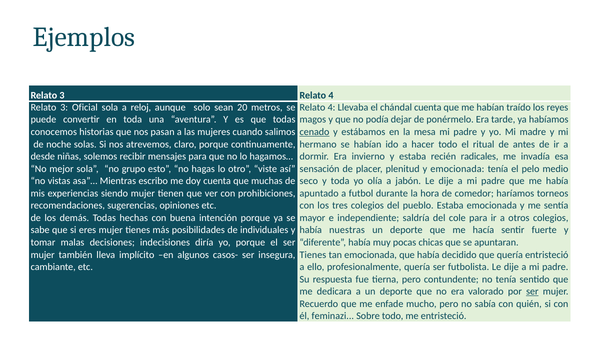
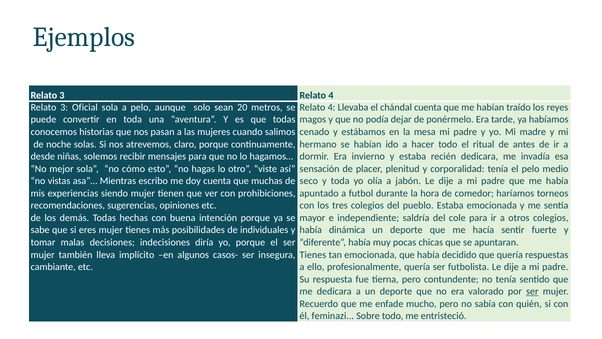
a reloj: reloj -> pelo (141, 107)
cenado underline: present -> none (314, 132)
recién radicales: radicales -> dedicara (480, 156)
grupo: grupo -> cómo (134, 169)
y emocionada: emocionada -> corporalidad (457, 169)
nuestras: nuestras -> dinámica (347, 230)
quería entristeció: entristeció -> respuestas (547, 254)
